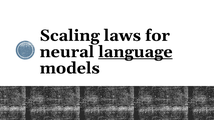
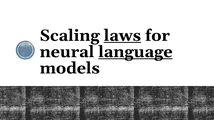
laws underline: none -> present (122, 36)
